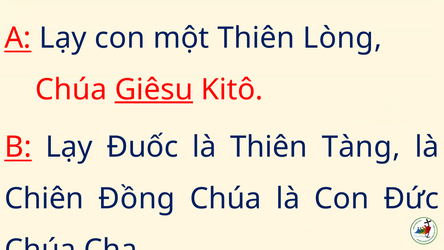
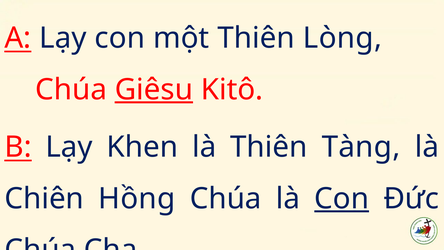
Đuốc: Đuốc -> Khen (142, 147)
Đồng: Đồng -> Hồng (137, 198)
Con underline: none -> present (342, 198)
